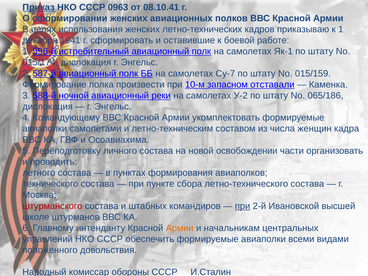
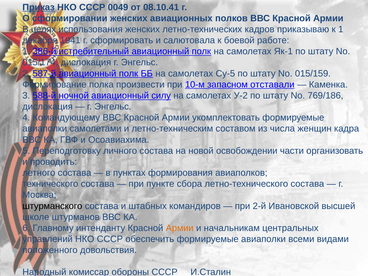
0963: 0963 -> 0049 (118, 7)
оставившие: оставившие -> салютовала (189, 40)
596-й: 596-й -> 386-й (44, 51)
Су-7: Су-7 -> Су-5 (225, 73)
реки: реки -> силу (161, 96)
065/186: 065/186 -> 769/186 (325, 96)
штурманского colour: red -> black (52, 206)
при underline: present -> none (243, 206)
